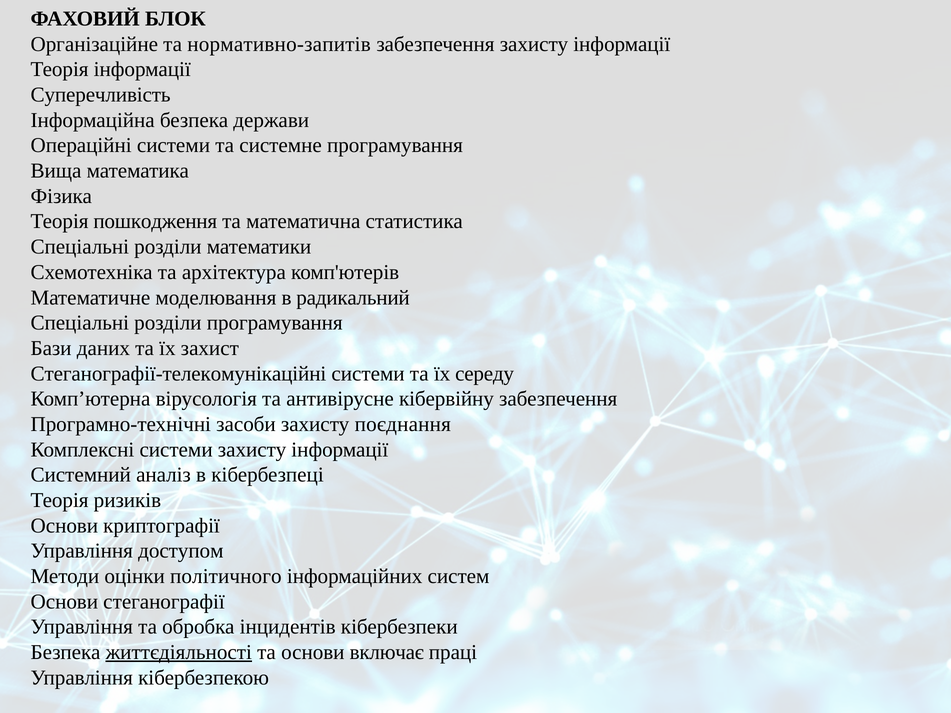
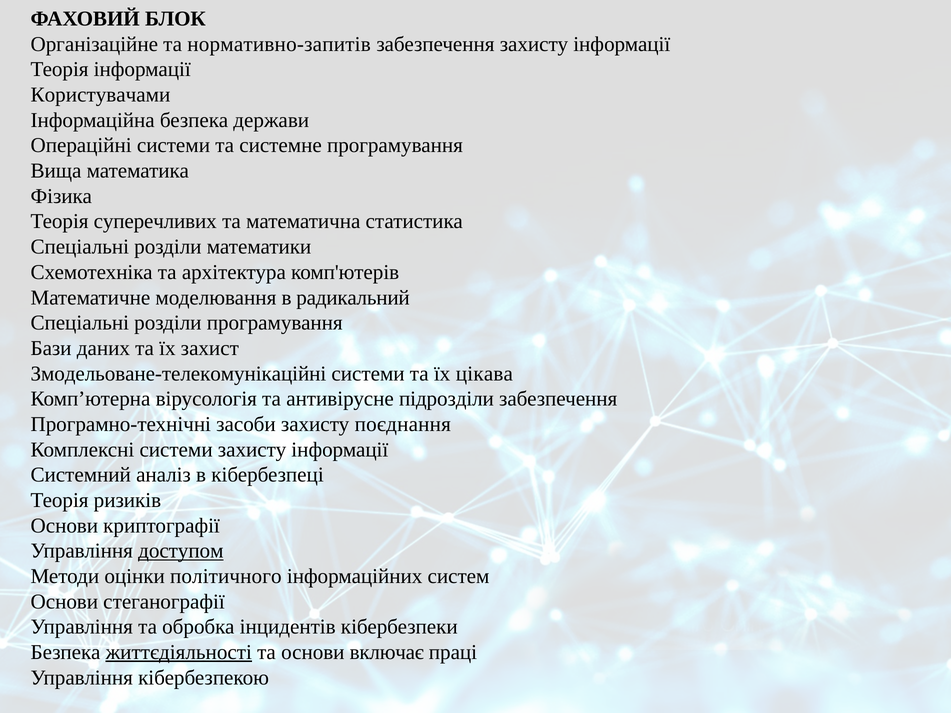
Суперечливість: Суперечливість -> Користувачами (100, 95)
пошкодження: пошкодження -> суперечливих (155, 222)
Стеганографії-телекомунікаційні: Стеганографії-телекомунікаційні -> Змодельоване-телекомунікаційні (178, 374)
середу: середу -> цікава (484, 374)
кібервійну: кібервійну -> підрозділи (446, 399)
доступом underline: none -> present (181, 551)
